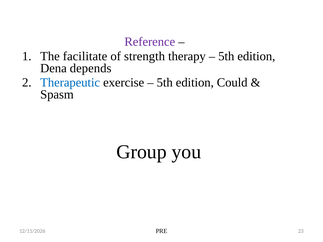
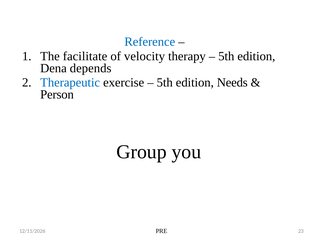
Reference colour: purple -> blue (150, 42)
strength: strength -> velocity (145, 56)
Could: Could -> Needs (232, 83)
Spasm: Spasm -> Person (57, 95)
